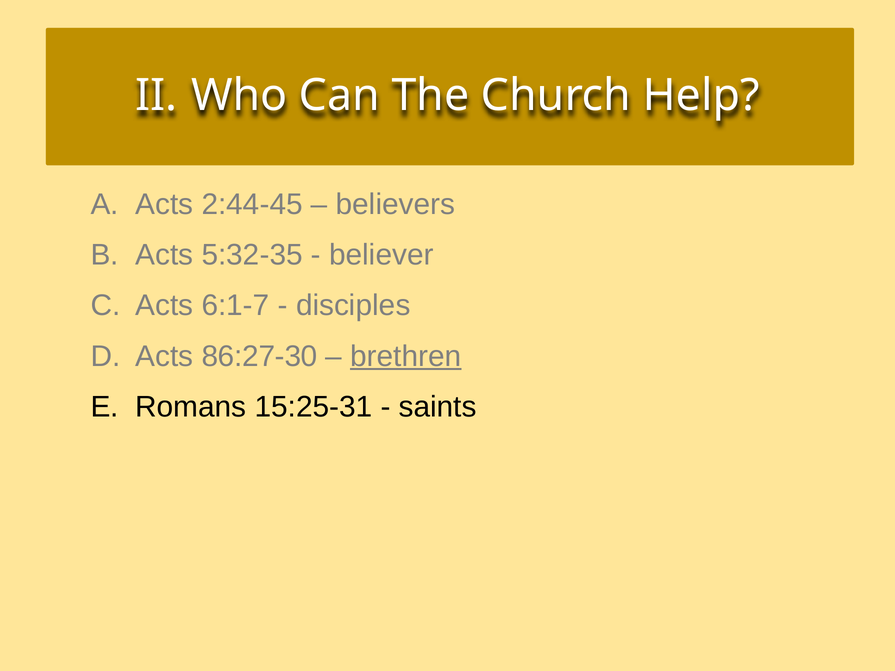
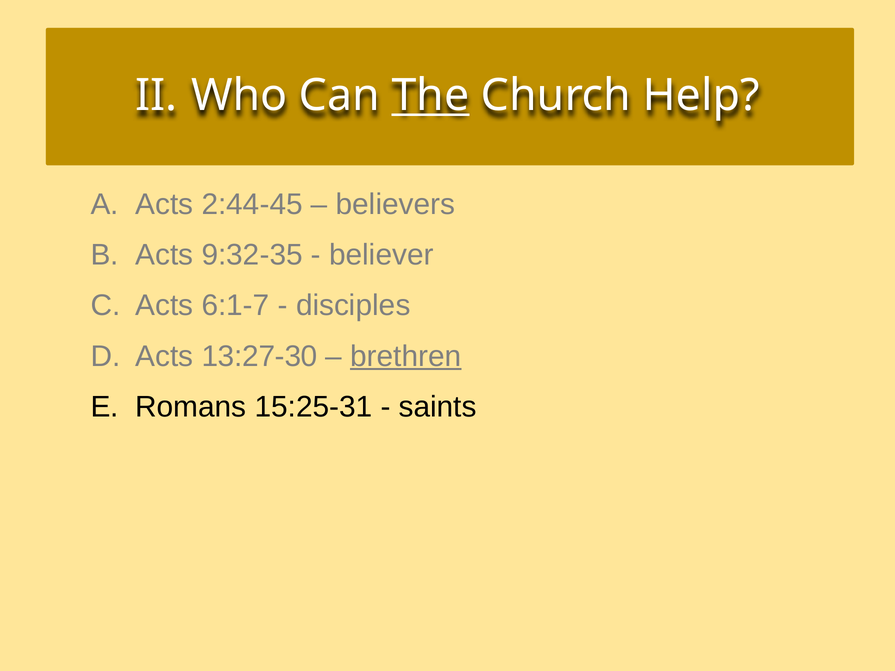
The underline: none -> present (430, 96)
5:32-35: 5:32-35 -> 9:32-35 (252, 255)
86:27-30: 86:27-30 -> 13:27-30 (260, 356)
